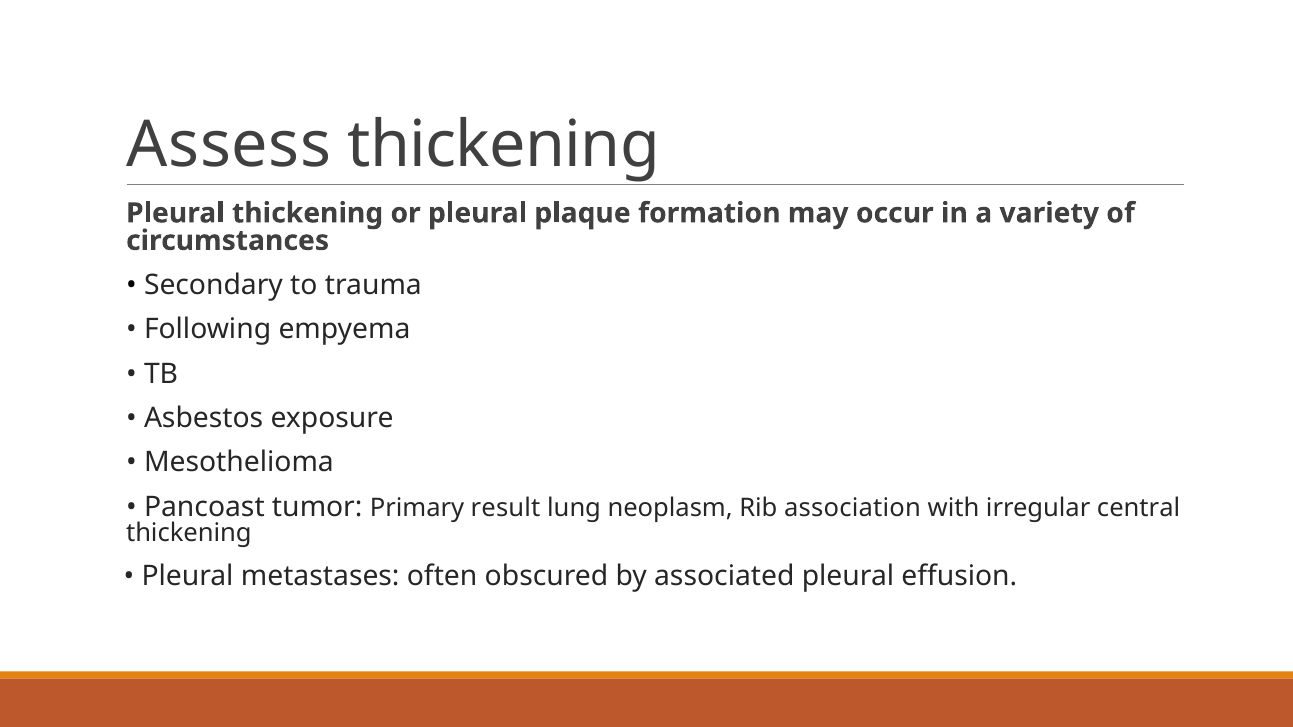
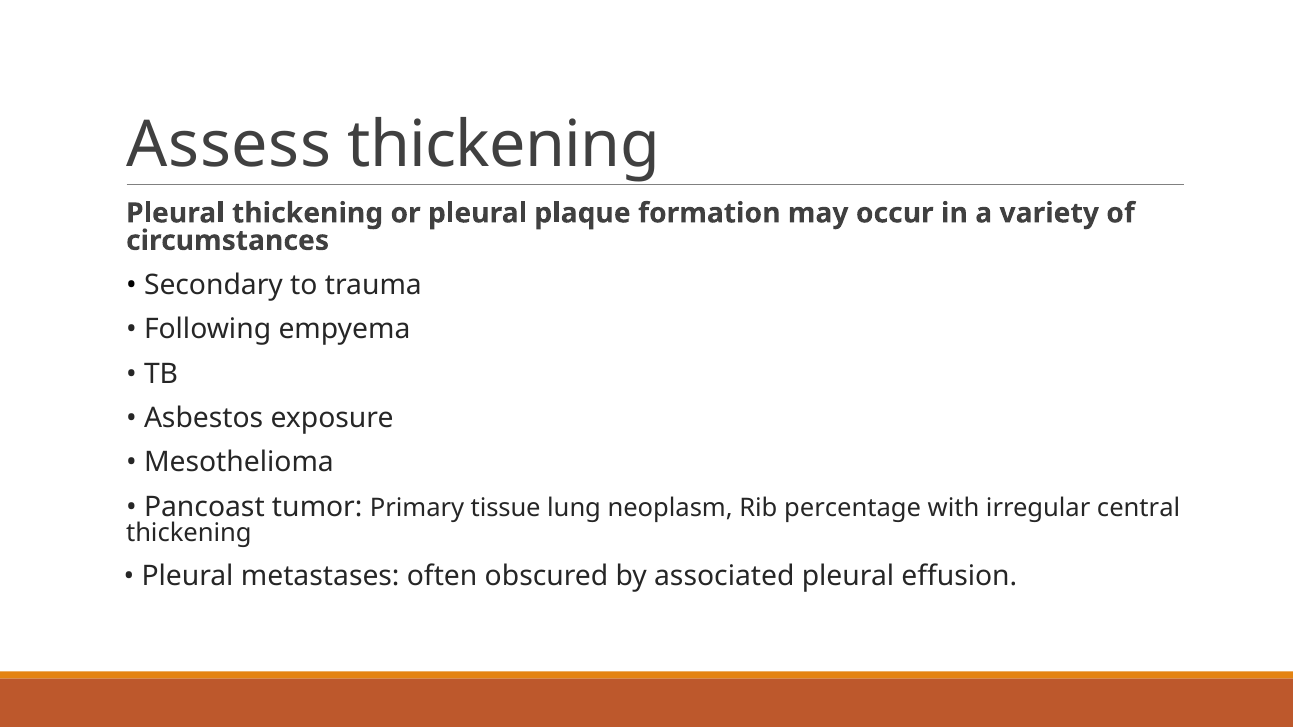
result: result -> tissue (506, 508)
association: association -> percentage (853, 508)
